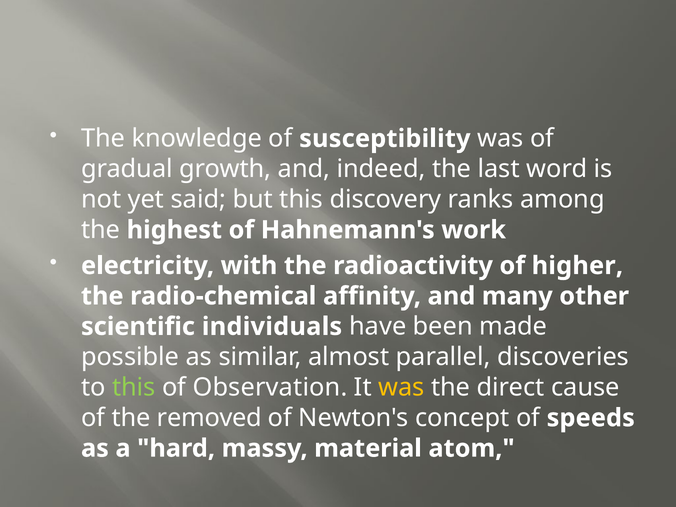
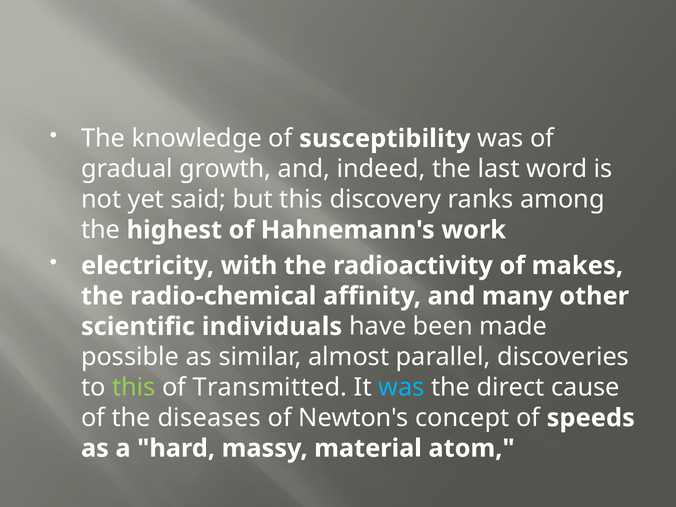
higher: higher -> makes (577, 266)
Observation: Observation -> Transmitted (270, 387)
was colour: yellow -> light blue (401, 387)
removed: removed -> diseases (209, 418)
